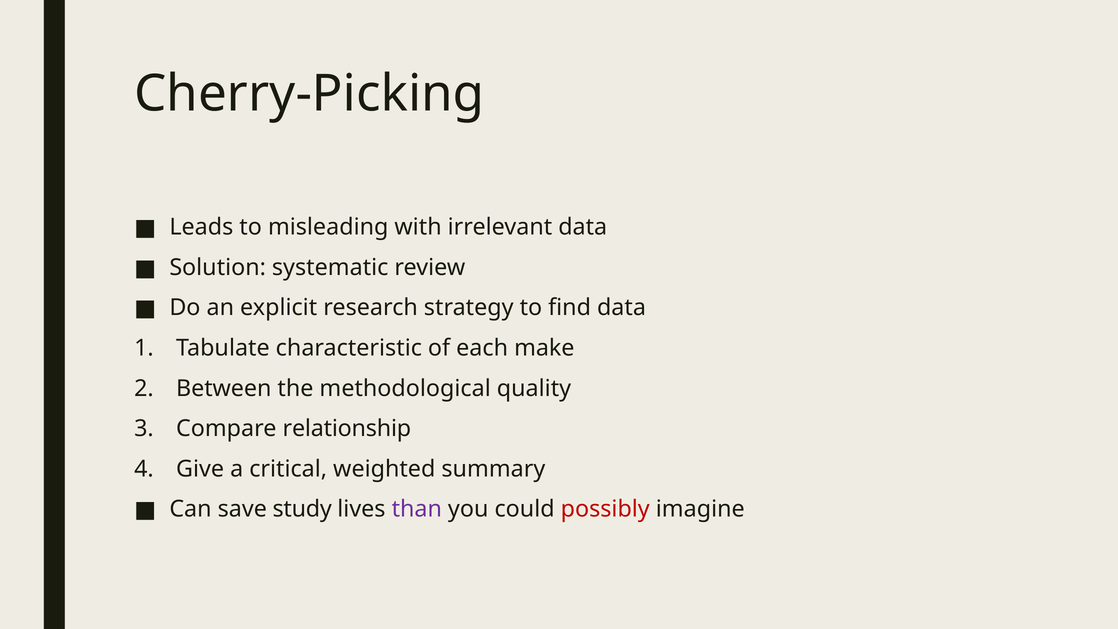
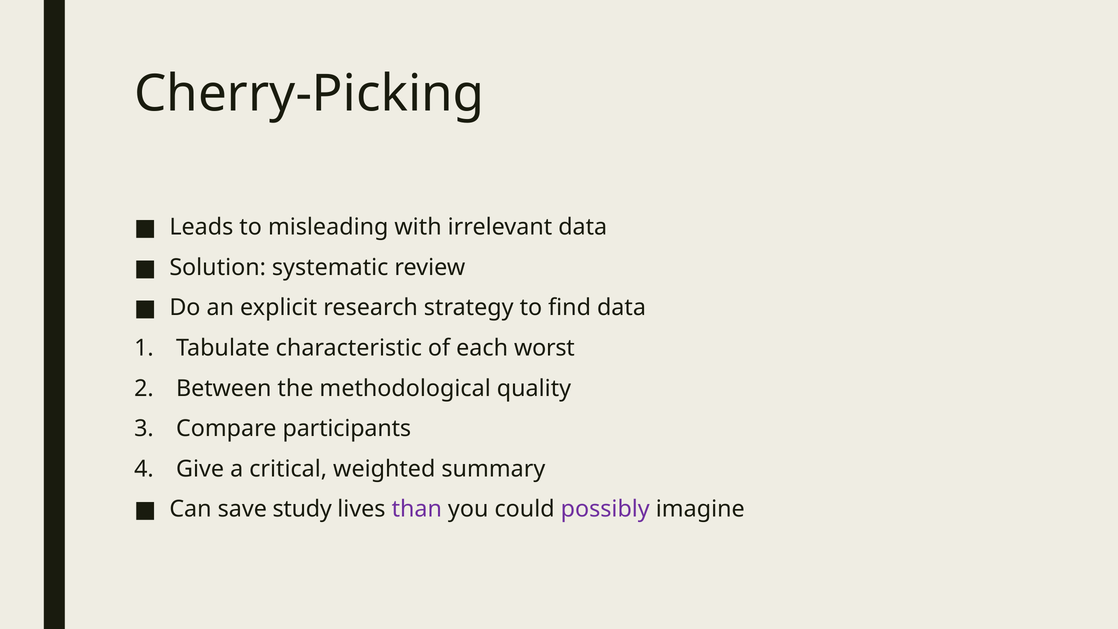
make: make -> worst (544, 348)
relationship: relationship -> participants (347, 429)
possibly colour: red -> purple (605, 509)
